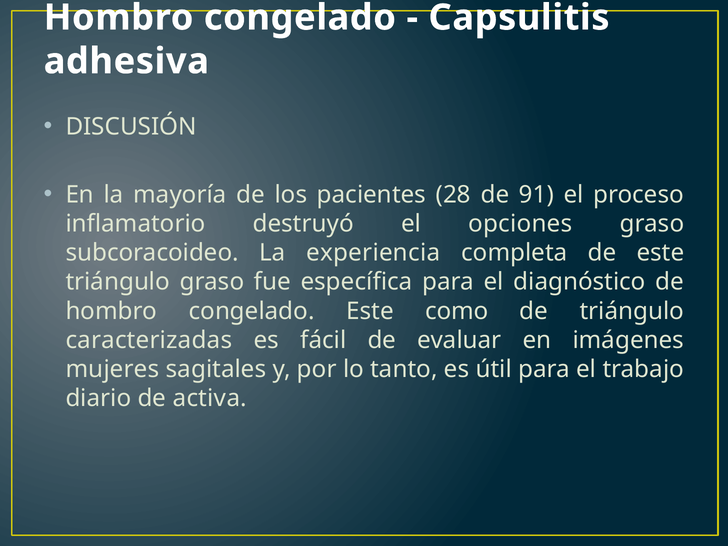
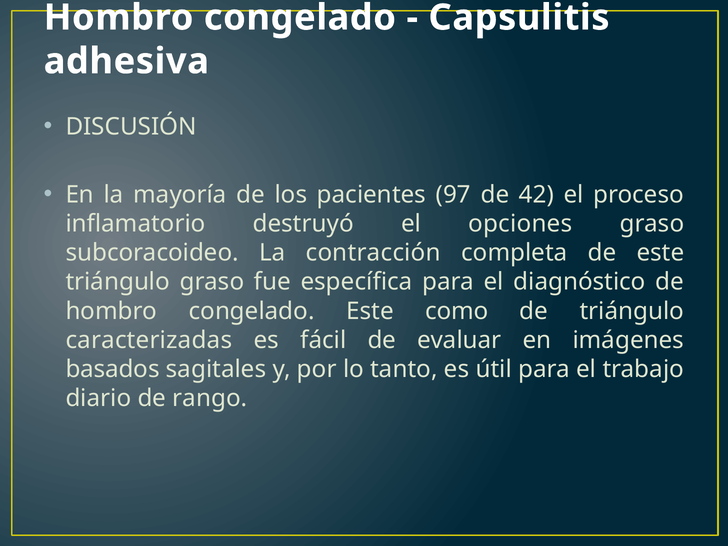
28: 28 -> 97 (453, 195)
91: 91 -> 42 (536, 195)
experiencia: experiencia -> contracción (373, 253)
mujeres: mujeres -> basados (113, 369)
activa: activa -> rango (210, 398)
